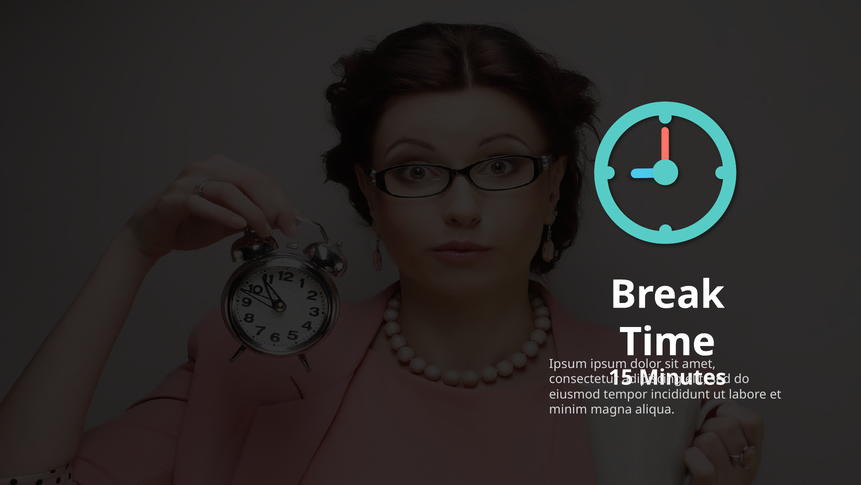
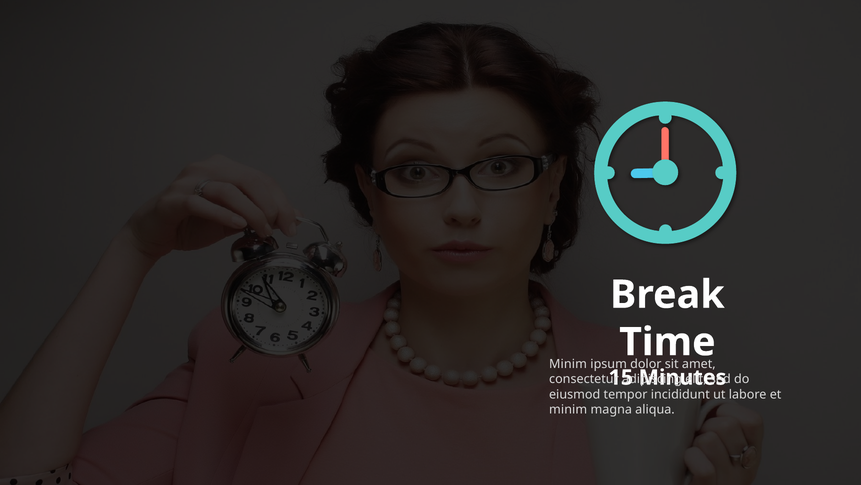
Ipsum: Ipsum -> Minim (568, 364)
